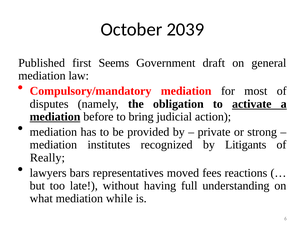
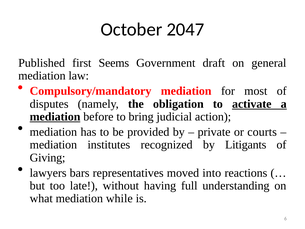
2039: 2039 -> 2047 (185, 30)
strong: strong -> courts (262, 132)
Really: Really -> Giving (48, 157)
fees: fees -> into (212, 173)
